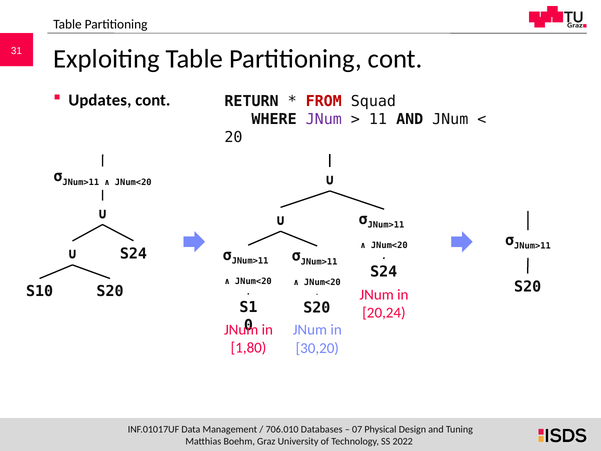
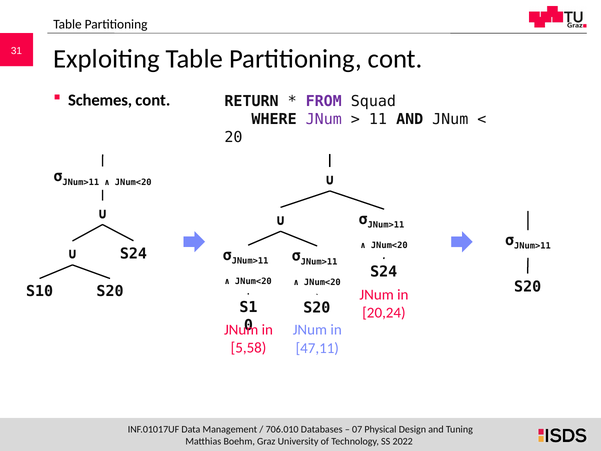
Updates: Updates -> Schemes (100, 100)
FROM colour: red -> purple (324, 101)
1,80: 1,80 -> 5,58 (249, 348)
30,20: 30,20 -> 47,11 (317, 348)
